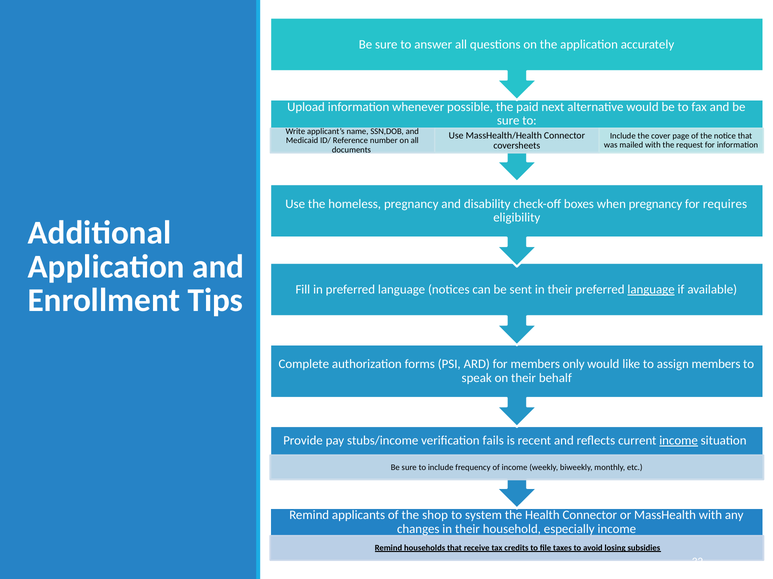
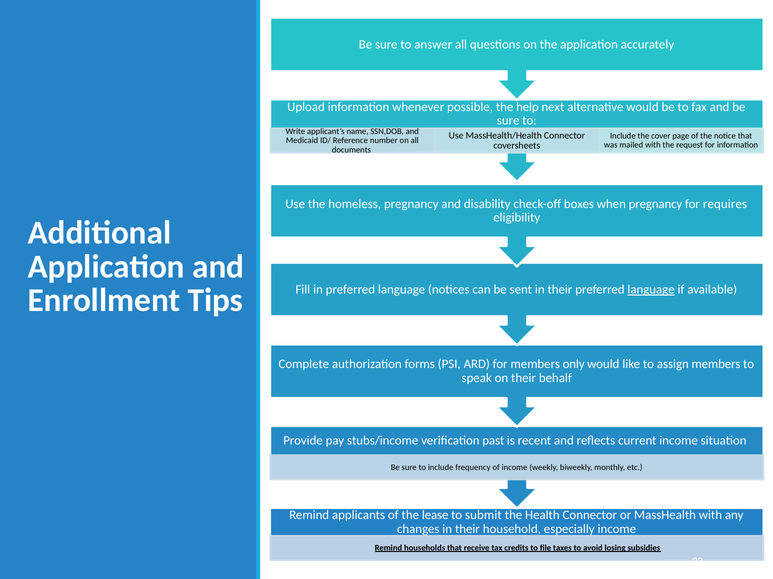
paid: paid -> help (527, 107)
fails: fails -> past (493, 441)
income underline: present -> none (679, 441)
shop: shop -> lease (435, 516)
system: system -> submit (483, 516)
